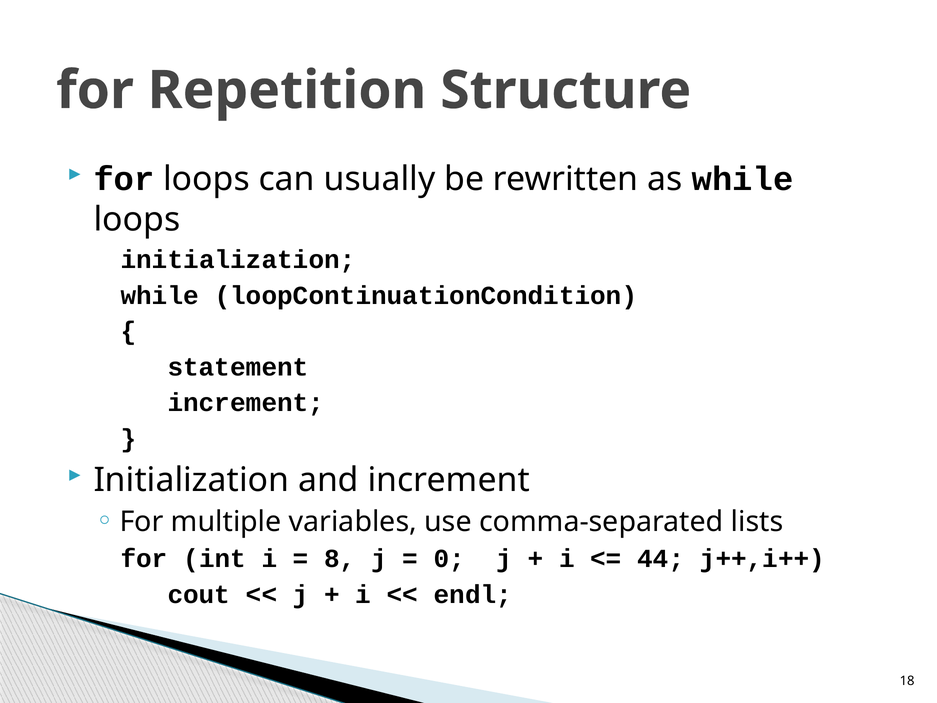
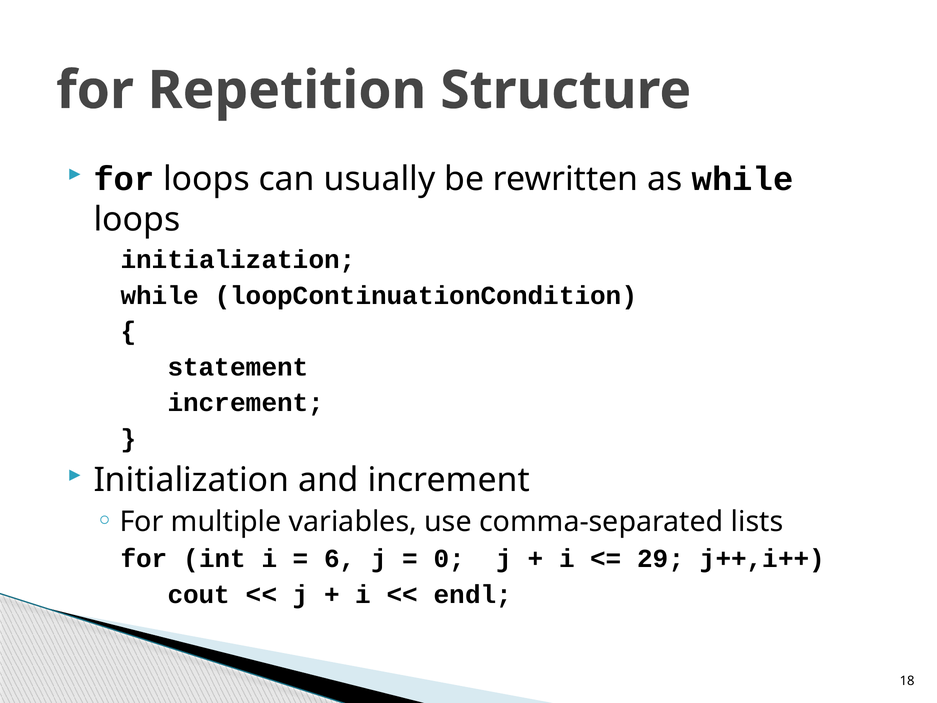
8: 8 -> 6 (340, 559)
44: 44 -> 29 (661, 559)
